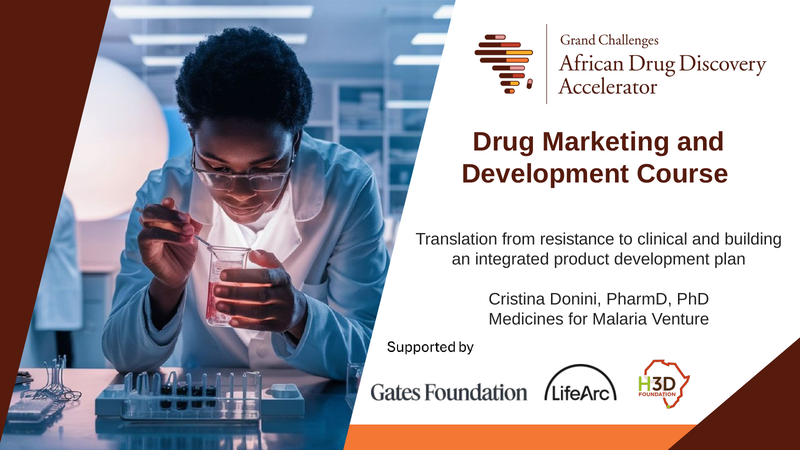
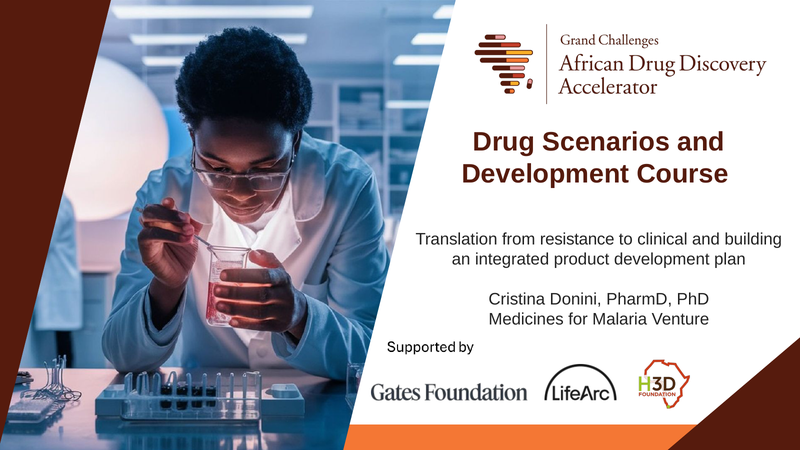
Marketing: Marketing -> Scenarios (606, 142)
